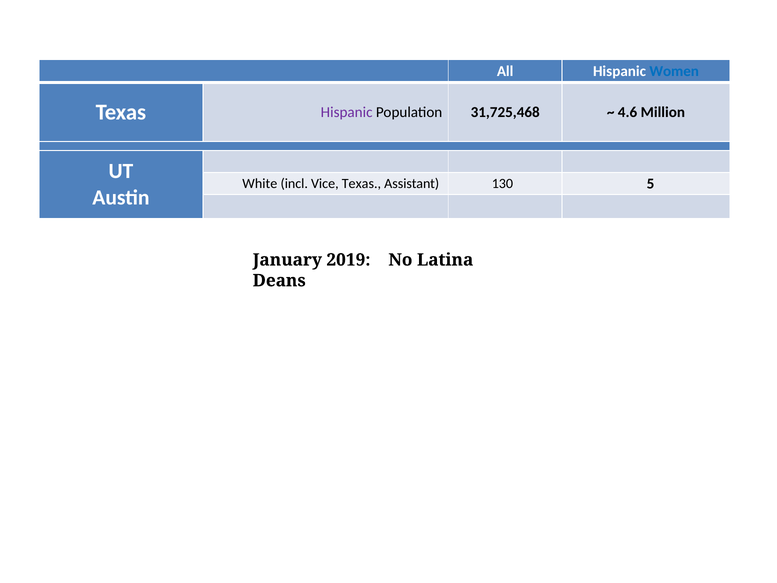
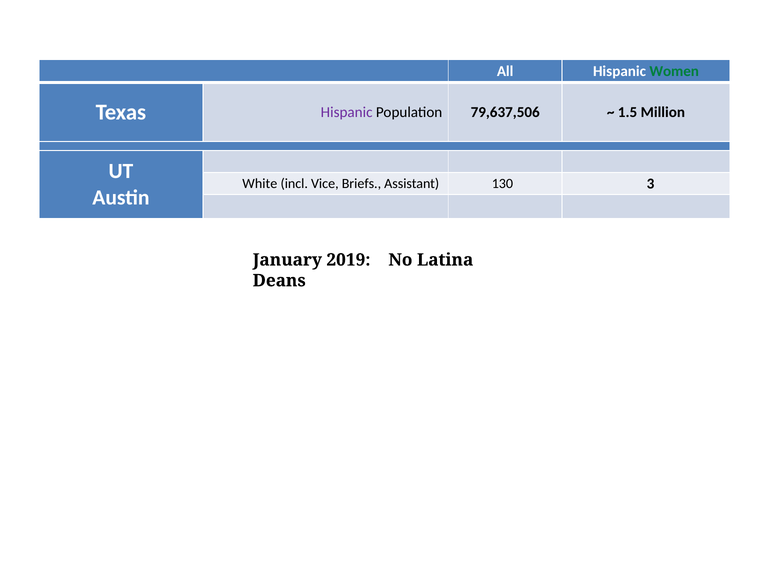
Women colour: blue -> green (674, 71)
31,725,468: 31,725,468 -> 79,637,506 (505, 112)
4.6: 4.6 -> 1.5 (628, 112)
Vice Texas: Texas -> Briefs (361, 184)
5: 5 -> 3 (651, 184)
